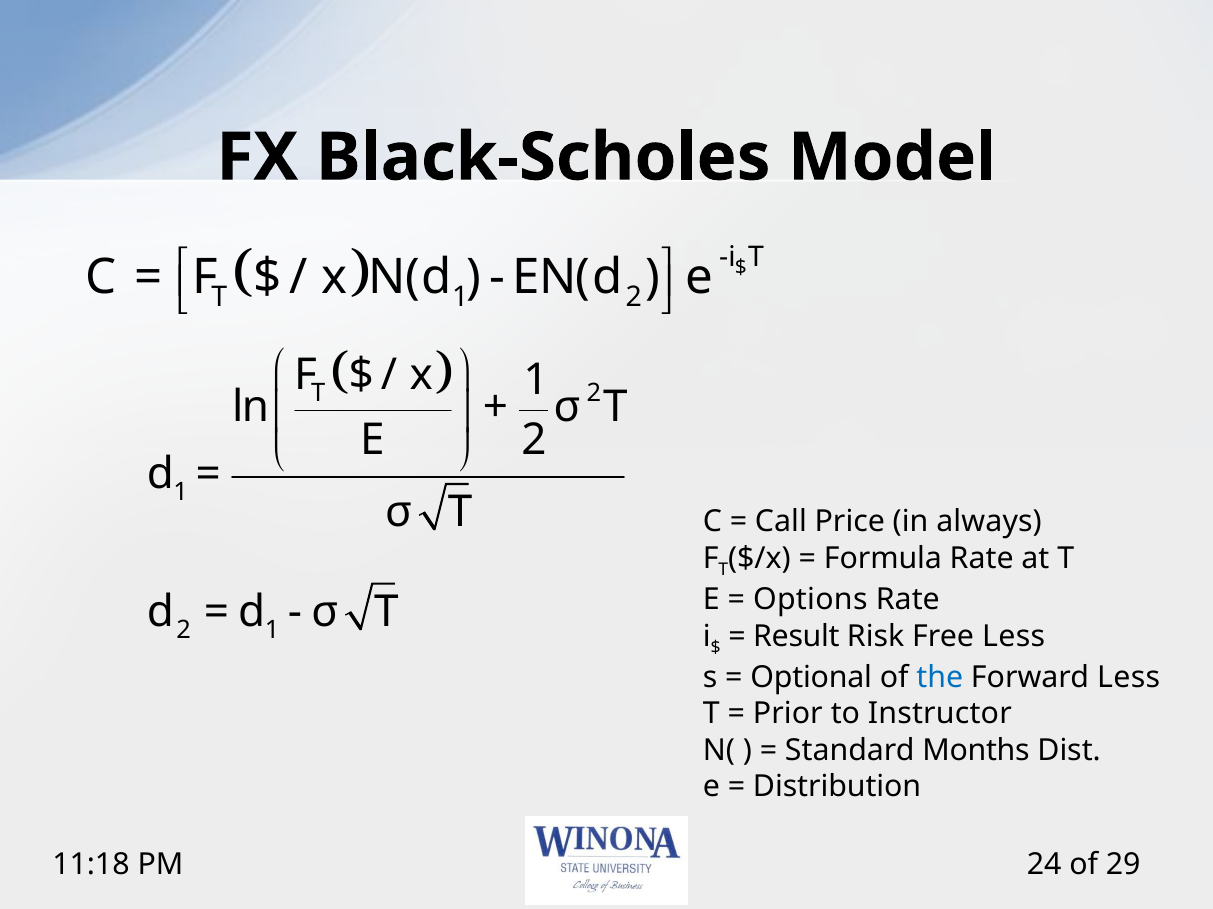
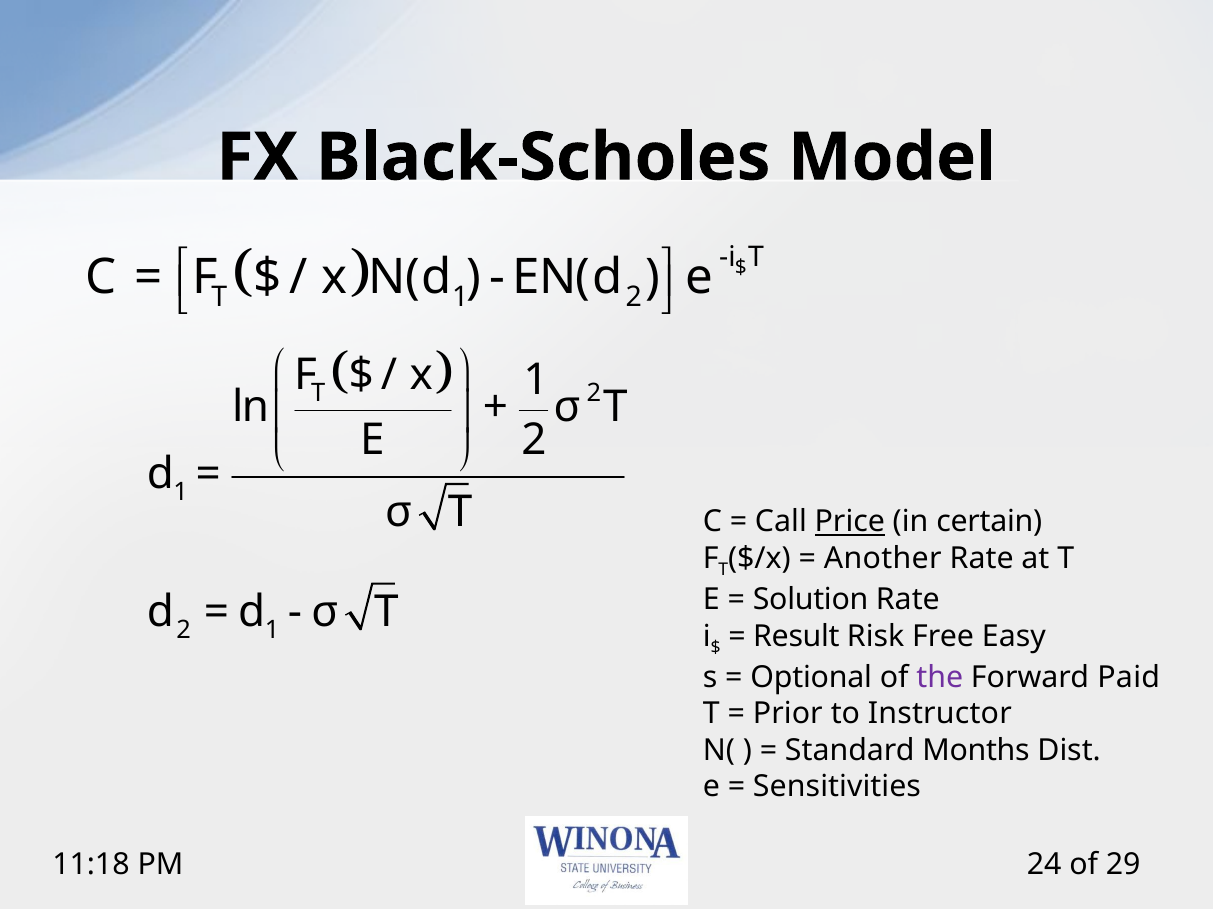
Price underline: none -> present (850, 522)
always: always -> certain (989, 522)
Formula: Formula -> Another (883, 559)
Options: Options -> Solution (811, 600)
Free Less: Less -> Easy (1014, 637)
the colour: blue -> purple (940, 678)
Forward Less: Less -> Paid (1129, 678)
Distribution: Distribution -> Sensitivities (837, 787)
